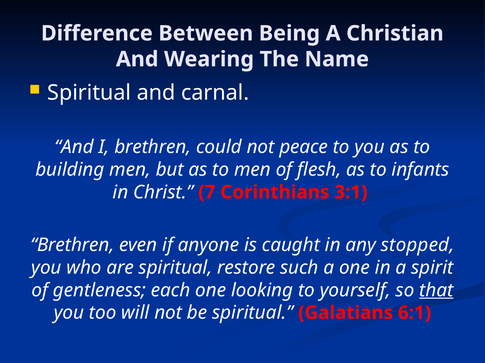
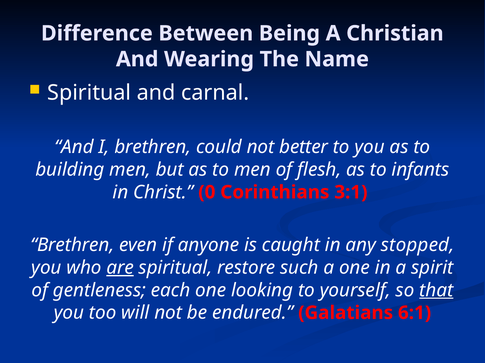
peace: peace -> better (304, 147)
7: 7 -> 0 (207, 193)
are underline: none -> present (120, 268)
be spiritual: spiritual -> endured (253, 313)
